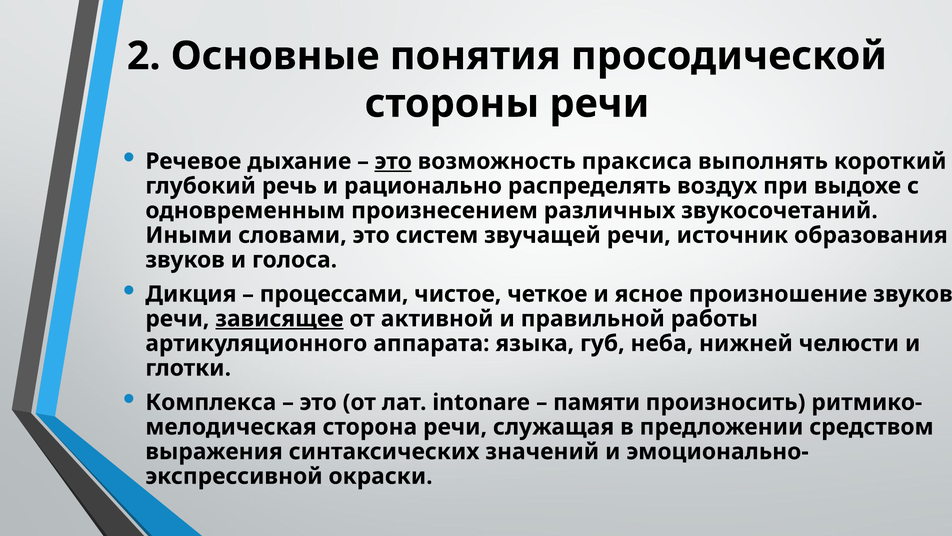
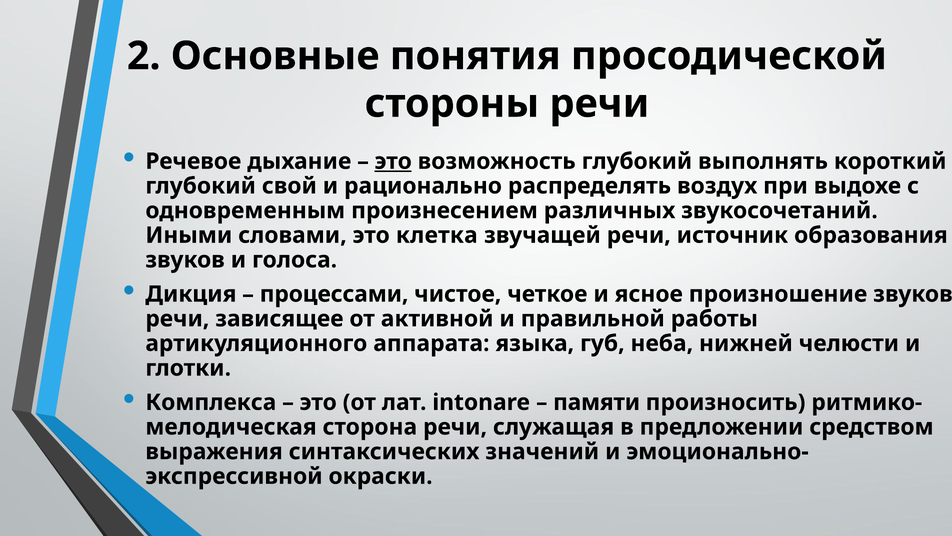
возможность праксиса: праксиса -> глубокий (637, 161)
речь: речь -> свой (289, 186)
систем: систем -> клетка (437, 235)
зависящее underline: present -> none (279, 319)
